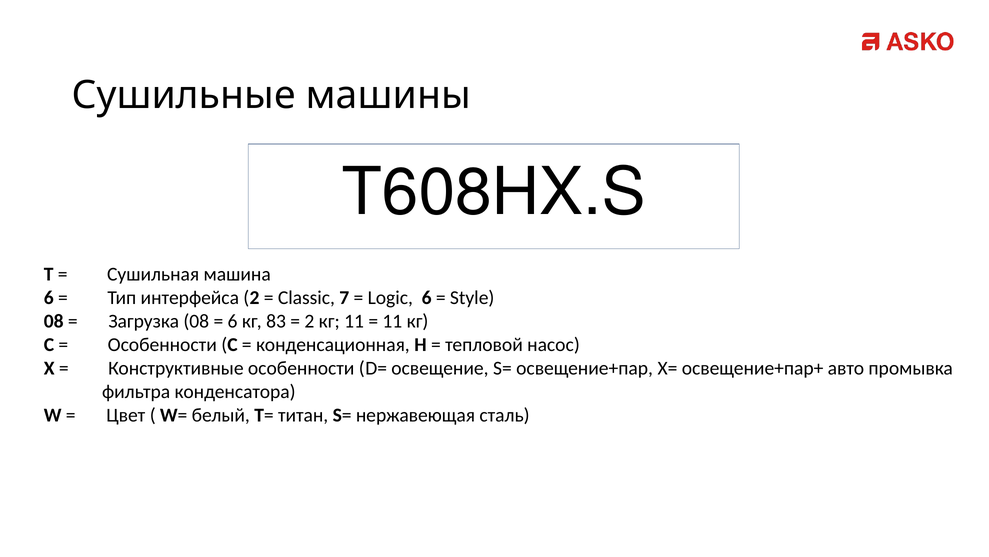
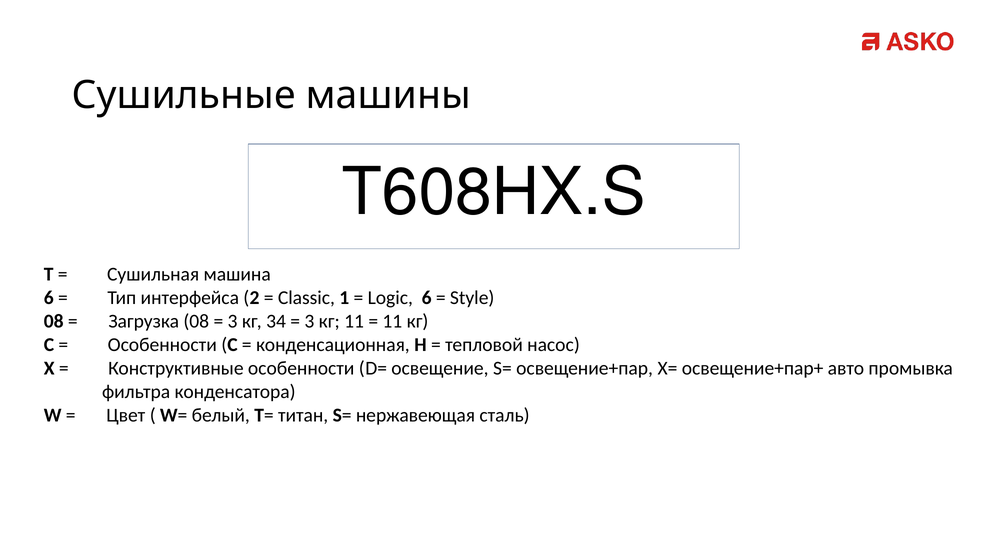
7: 7 -> 1 (344, 298)
6: 6 -> 3 (233, 321)
83: 83 -> 34 (276, 321)
2: 2 -> 3 (309, 321)
